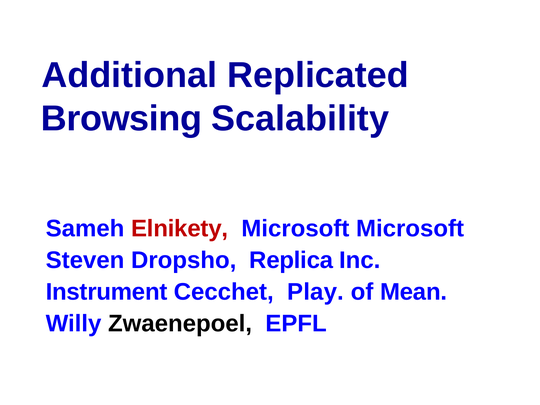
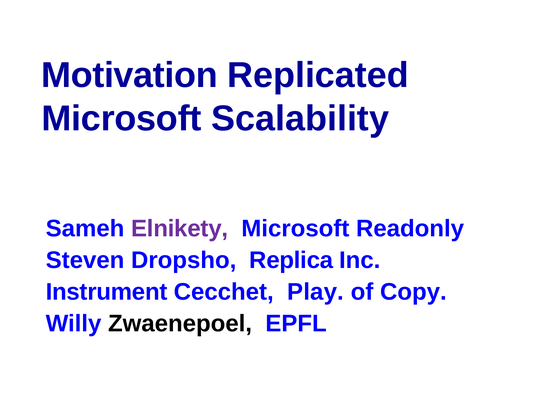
Additional: Additional -> Motivation (129, 75)
Browsing: Browsing -> Microsoft (121, 119)
Elnikety colour: red -> purple (180, 229)
Microsoft Microsoft: Microsoft -> Readonly (410, 229)
Mean: Mean -> Copy (413, 292)
